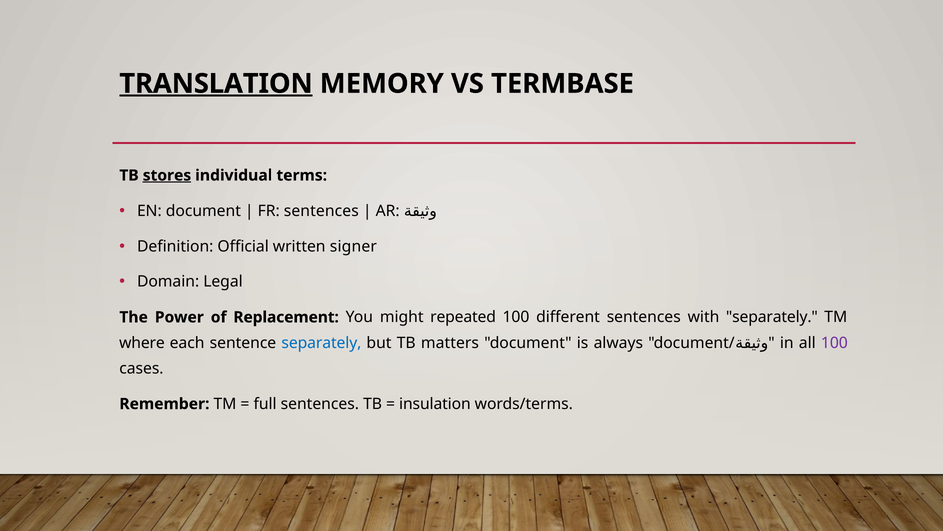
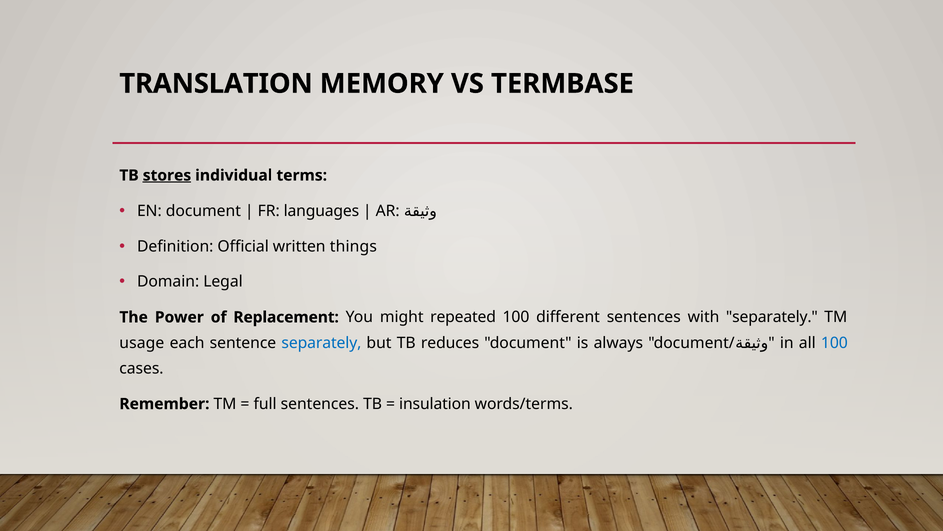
TRANSLATION underline: present -> none (216, 84)
FR sentences: sentences -> languages (321, 211)
signer: signer -> things (353, 246)
where: where -> usage (142, 343)
matters: matters -> reduces (450, 343)
100 colour: purple -> blue (834, 343)
